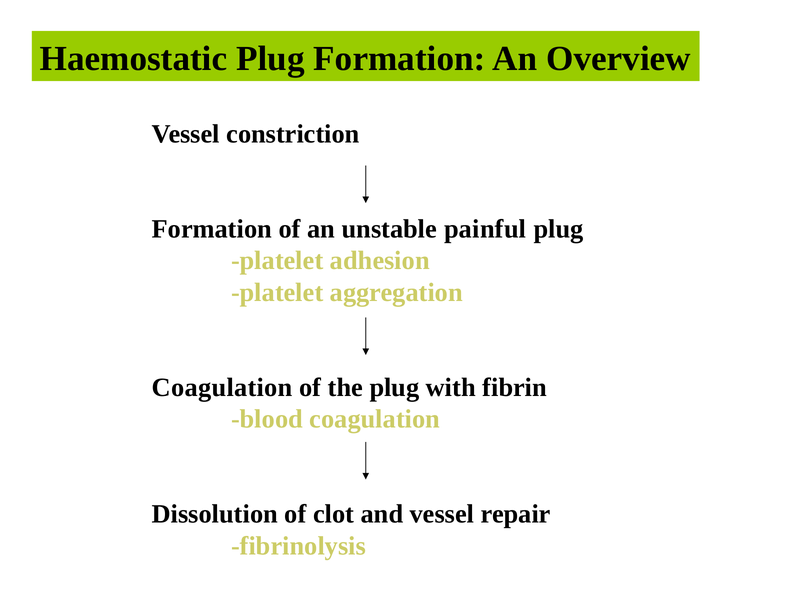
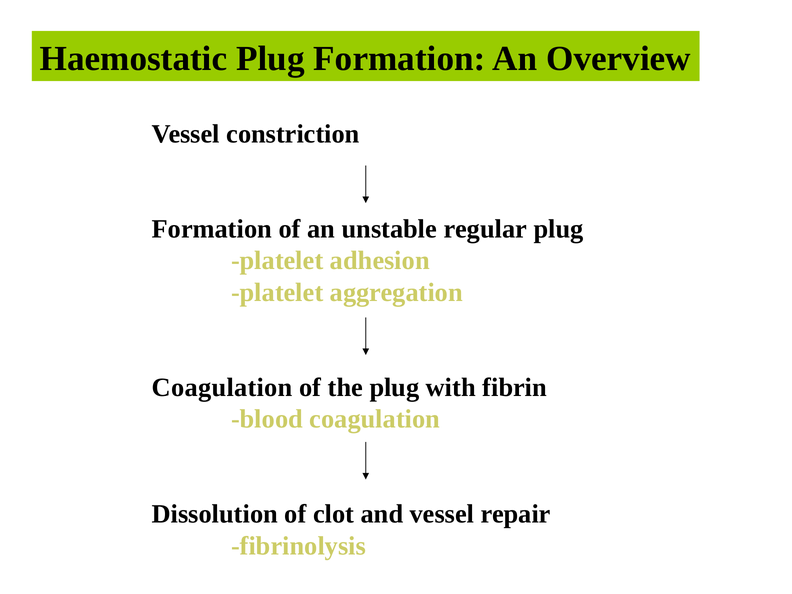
painful: painful -> regular (485, 229)
